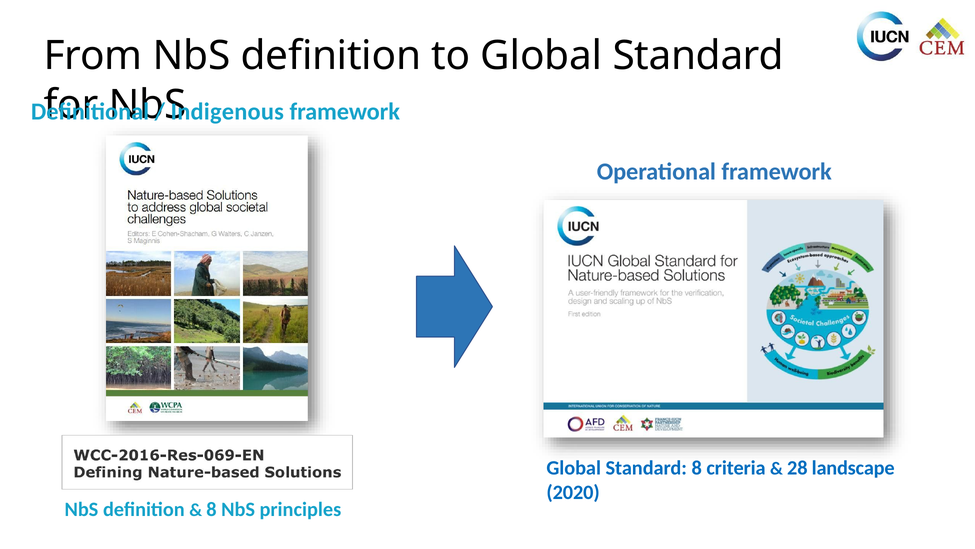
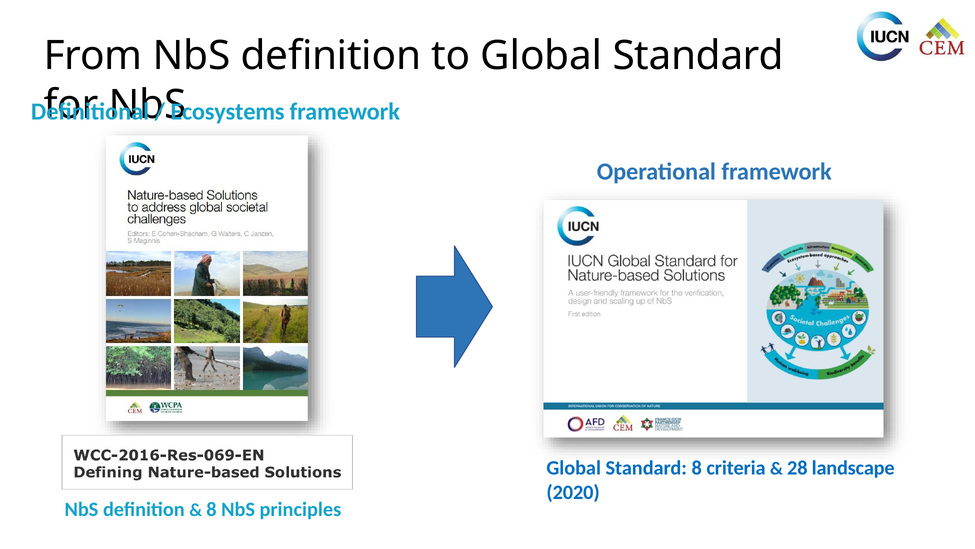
Indigenous: Indigenous -> Ecosystems (227, 111)
